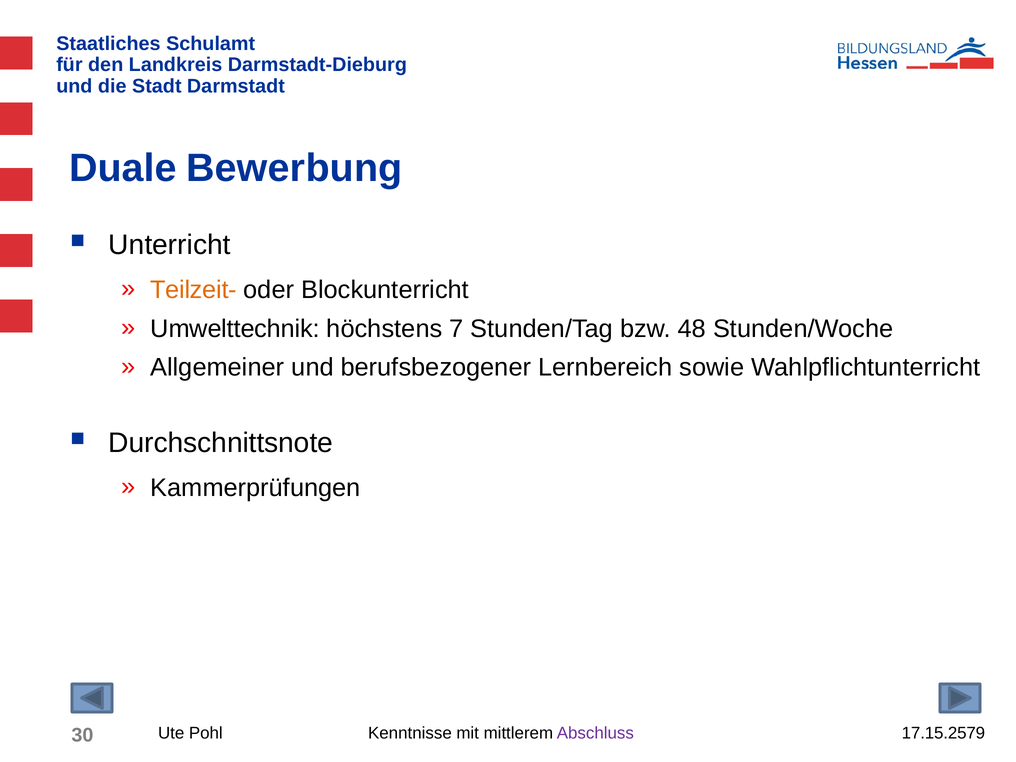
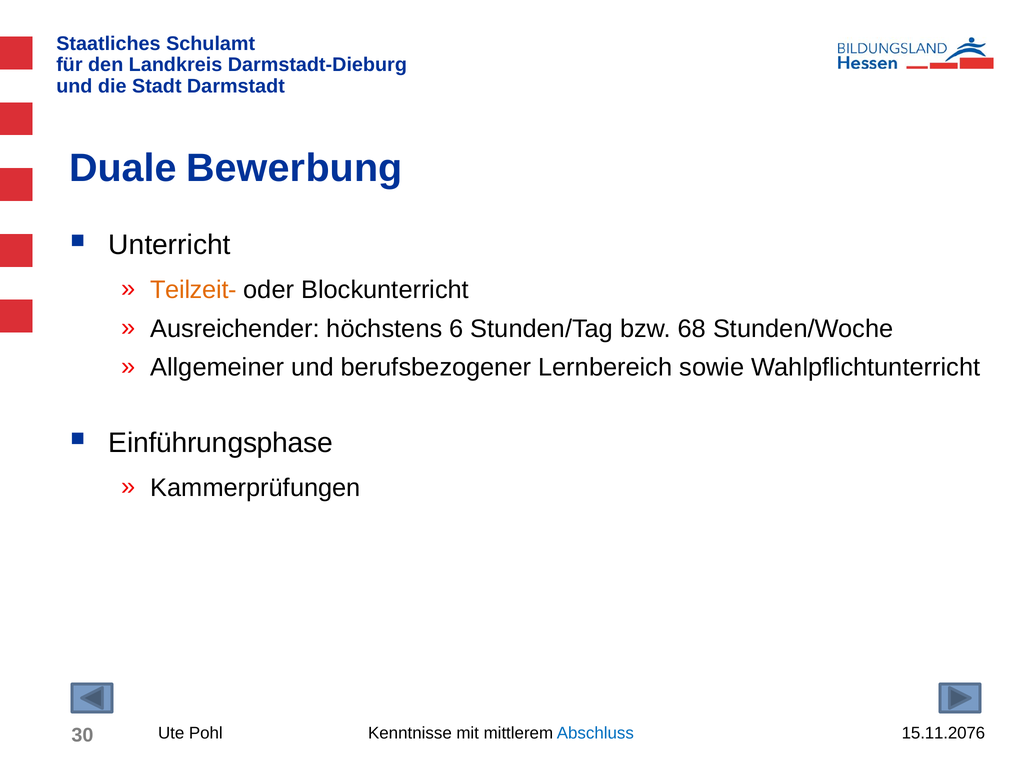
Umwelttechnik: Umwelttechnik -> Ausreichender (235, 329)
7: 7 -> 6 (456, 329)
48: 48 -> 68 (692, 329)
Durchschnittsnote: Durchschnittsnote -> Einführungsphase (221, 443)
17.15.2579: 17.15.2579 -> 15.11.2076 (943, 733)
Abschluss colour: purple -> blue (595, 733)
